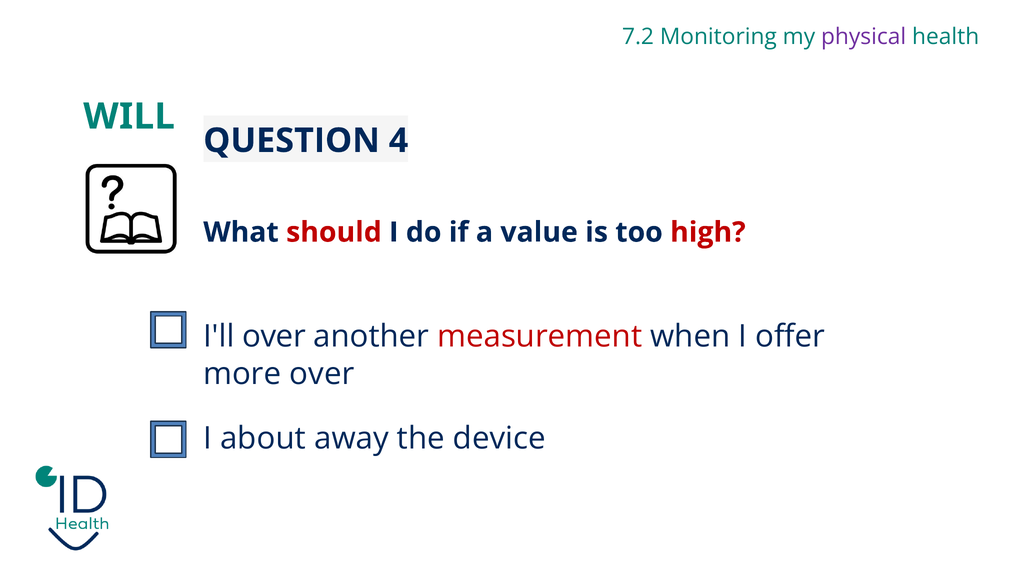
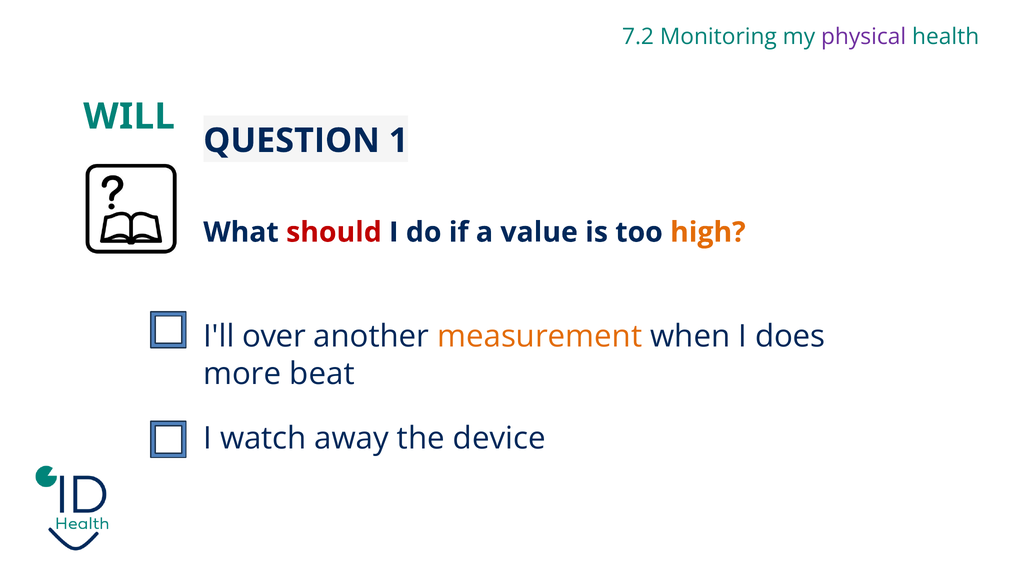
4: 4 -> 1 (399, 141)
high colour: red -> orange (708, 232)
measurement colour: red -> orange (540, 337)
offer: offer -> does (790, 337)
more over: over -> beat (322, 374)
about: about -> watch (263, 439)
